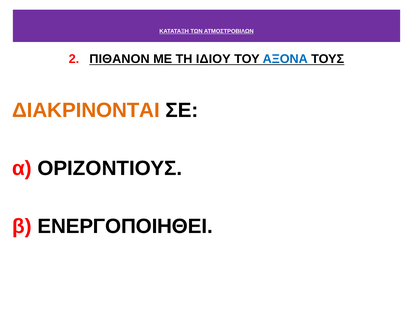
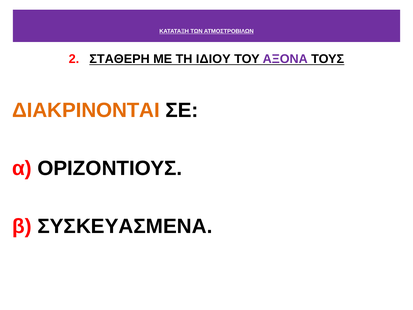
ΠΙΘΑΝΟΝ: ΠΙΘΑΝΟΝ -> ΣΤΑΘΕΡΗ (120, 59)
ΑΞΟΝΑ colour: blue -> purple (285, 59)
ΕΝΕΡΓΟΠΟΙΗΘΕΙ: ΕΝΕΡΓΟΠΟΙΗΘΕΙ -> ΣΥΣΚΕΥΑΣΜΕΝΑ (125, 226)
